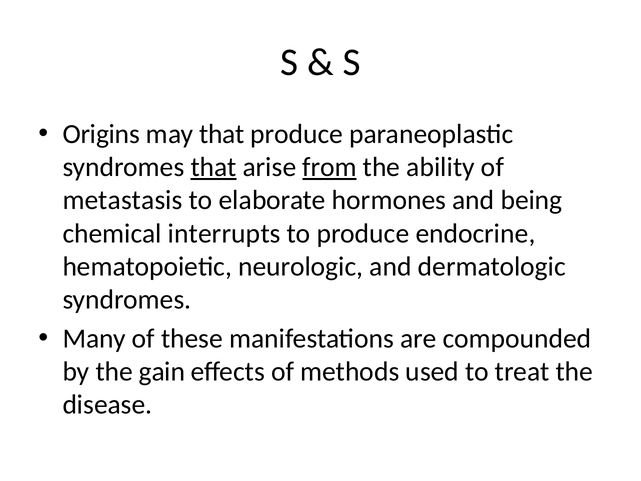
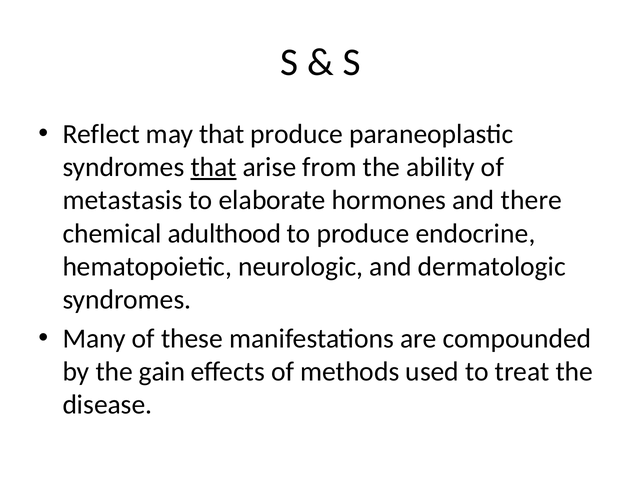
Origins: Origins -> Reflect (101, 134)
from underline: present -> none (330, 167)
being: being -> there (531, 200)
interrupts: interrupts -> adulthood (224, 233)
